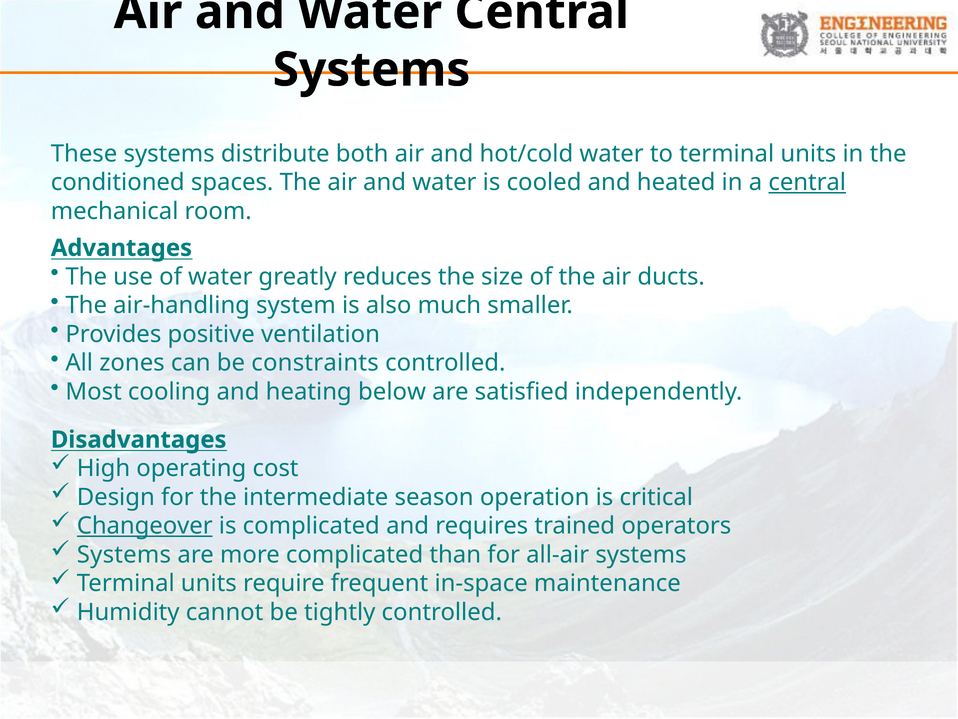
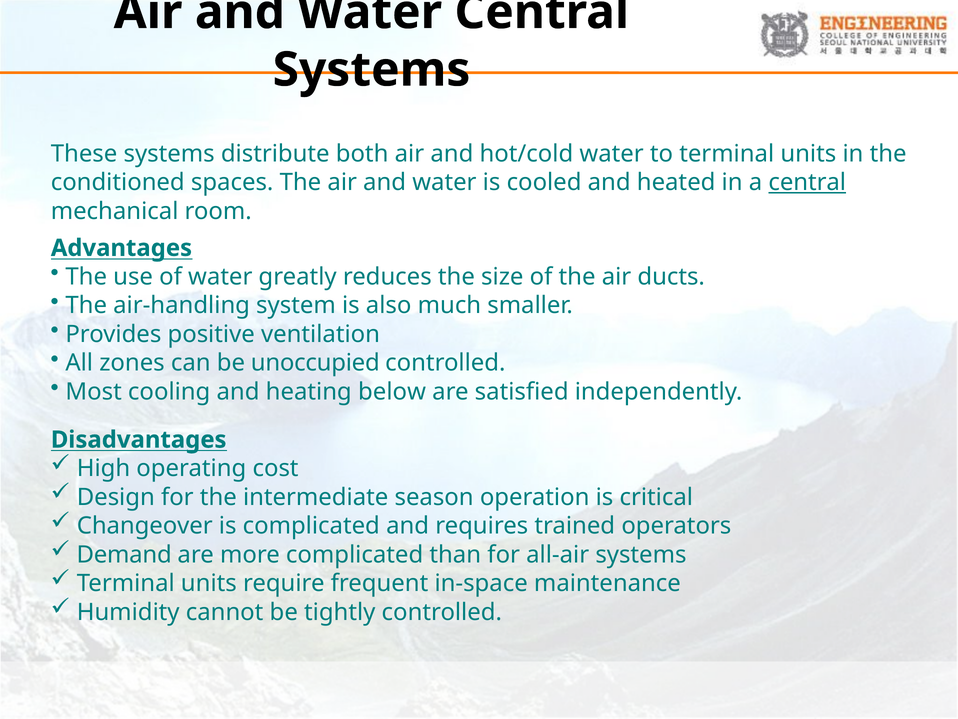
constraints: constraints -> unoccupied (315, 363)
Changeover underline: present -> none (145, 526)
Systems: Systems -> Demand (124, 554)
